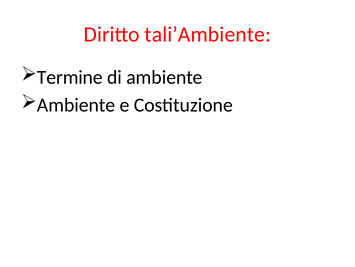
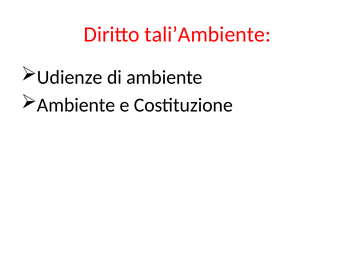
Termine: Termine -> Udienze (70, 77)
